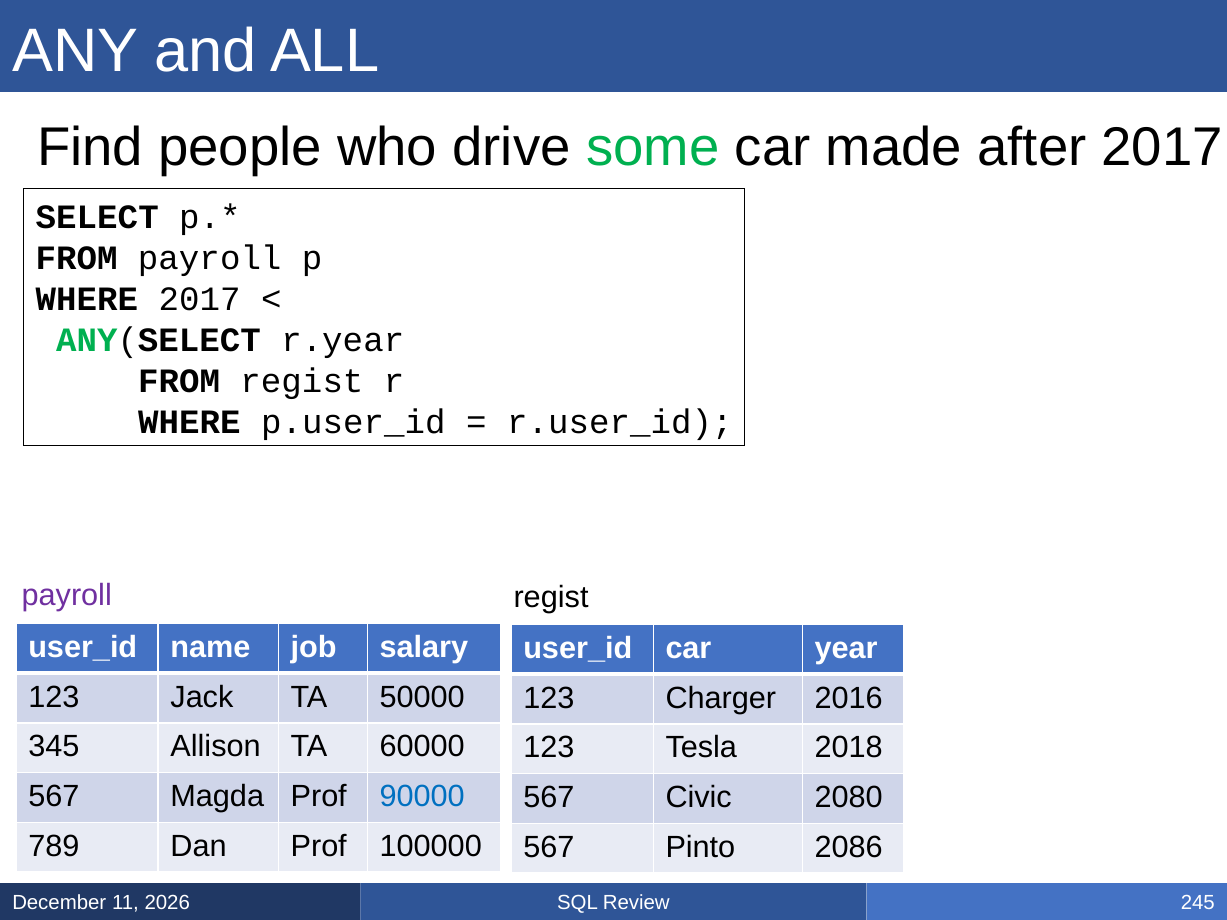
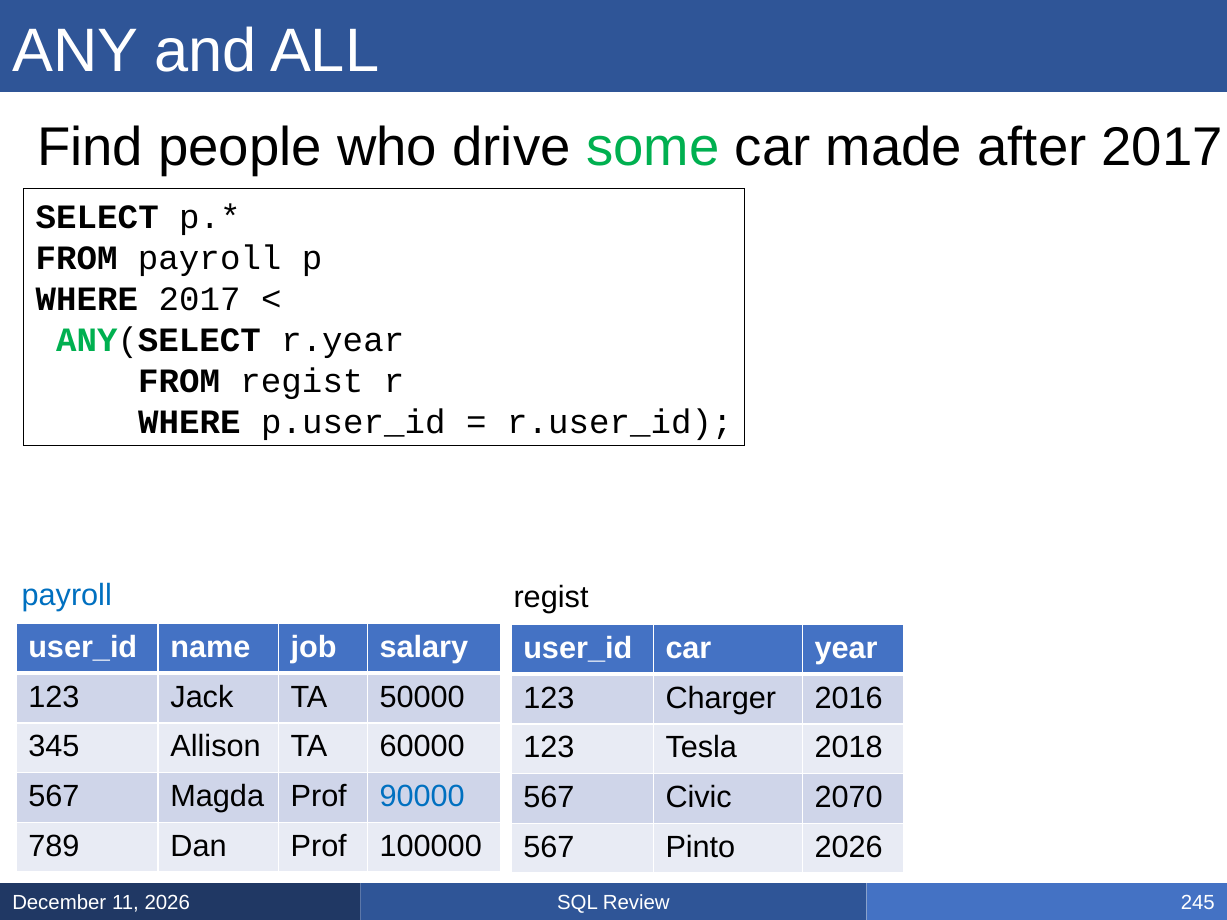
payroll colour: purple -> blue (67, 596)
2080: 2080 -> 2070 (849, 798)
Pinto 2086: 2086 -> 2026 (849, 847)
